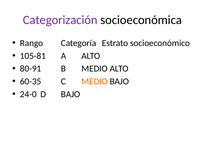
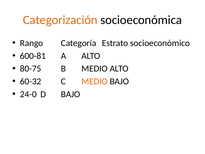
Categorización colour: purple -> orange (60, 20)
105-81: 105-81 -> 600-81 (33, 56)
80-91: 80-91 -> 80-75 (31, 69)
60-35: 60-35 -> 60-32 (31, 81)
